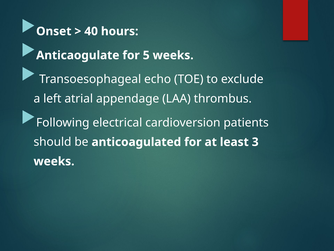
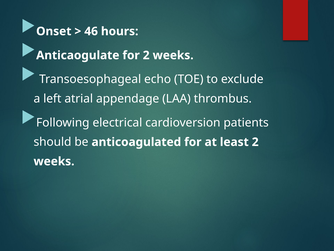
40: 40 -> 46 (91, 31)
for 5: 5 -> 2 (146, 55)
least 3: 3 -> 2 (255, 142)
